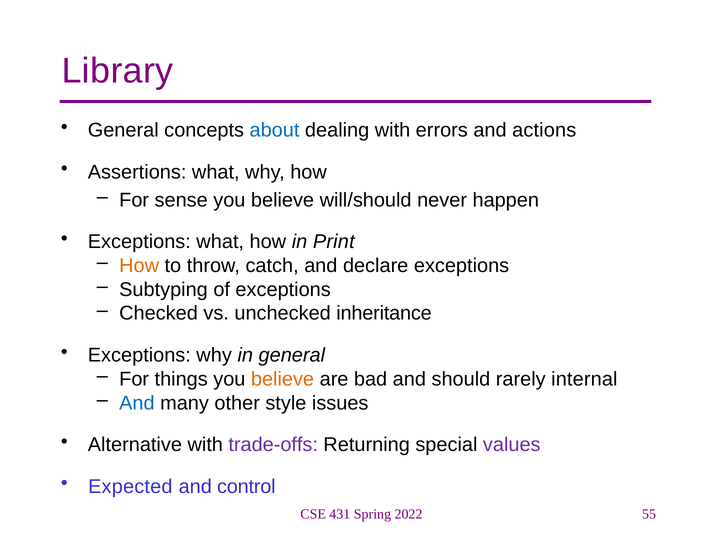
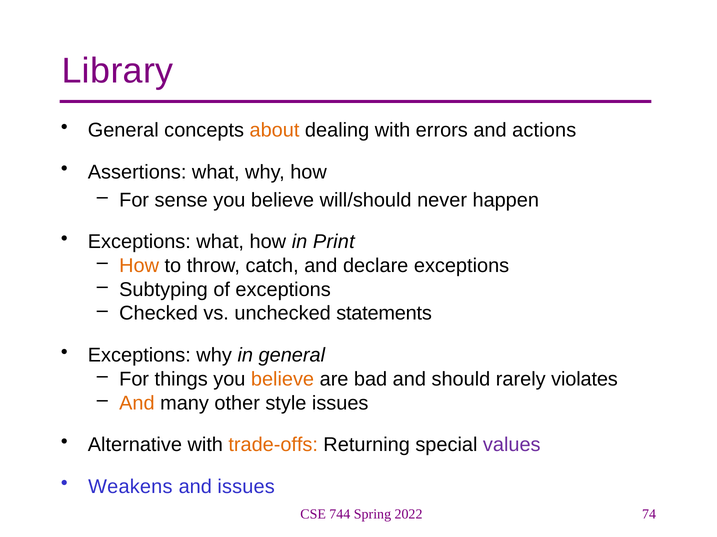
about colour: blue -> orange (275, 130)
inheritance: inheritance -> statements (384, 314)
internal: internal -> violates (585, 380)
And colour: blue -> orange (137, 403)
trade-offs colour: purple -> orange (273, 445)
Expected: Expected -> Weakens (130, 487)
and control: control -> issues (246, 487)
431: 431 -> 744 (340, 515)
55: 55 -> 74 (649, 515)
